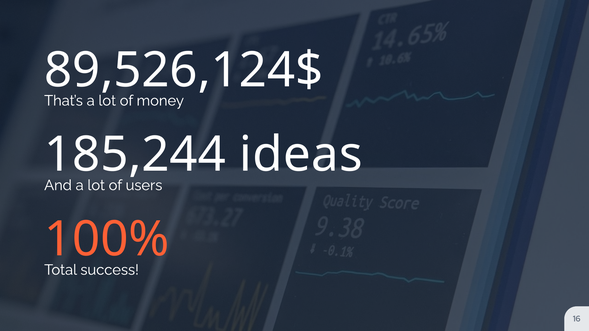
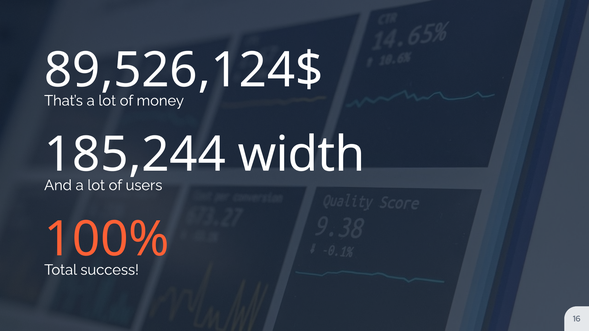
ideas: ideas -> width (301, 155)
